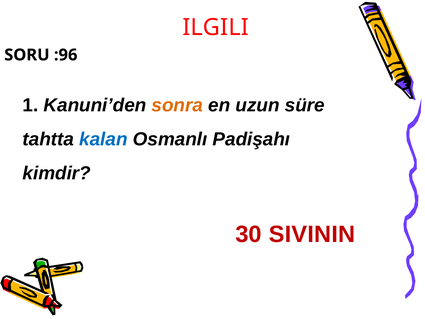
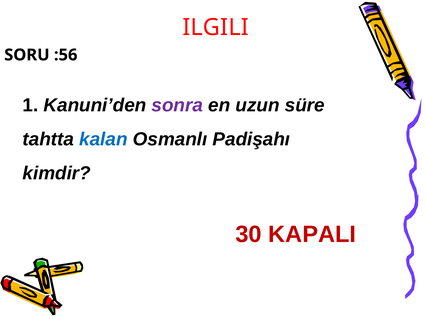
:96: :96 -> :56 (66, 55)
sonra colour: orange -> purple (177, 105)
SIVININ: SIVININ -> KAPALI (312, 234)
